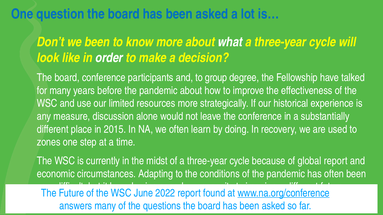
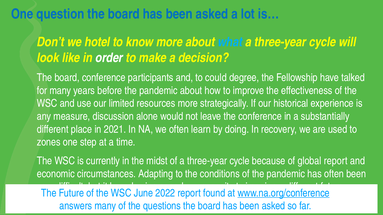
we been: been -> hotel (97, 42)
what colour: white -> light blue (230, 42)
group: group -> could (216, 78)
2015: 2015 -> 2021 (115, 130)
